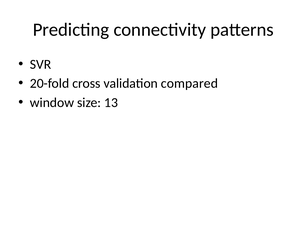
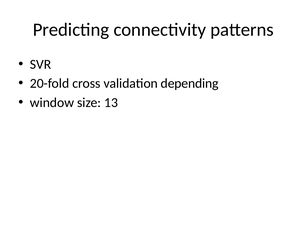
compared: compared -> depending (190, 84)
